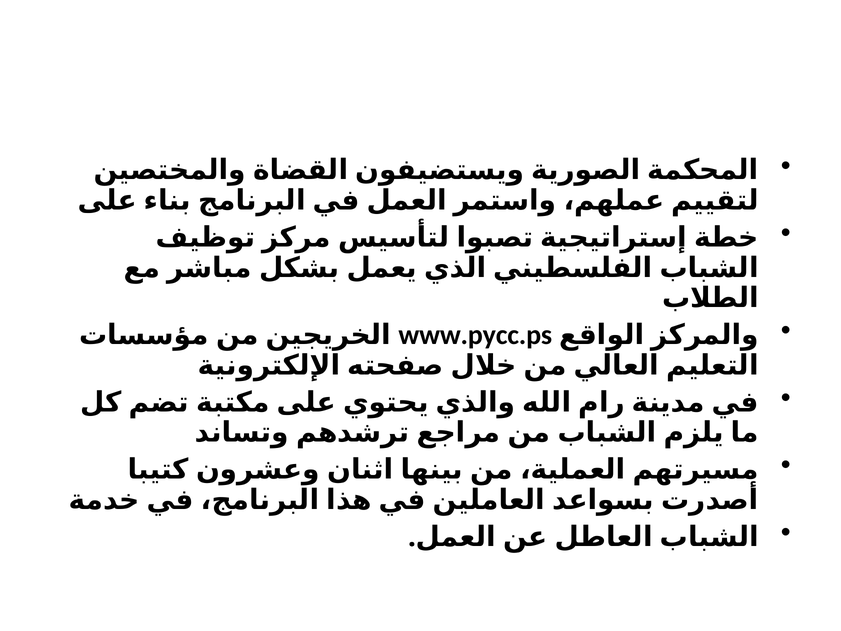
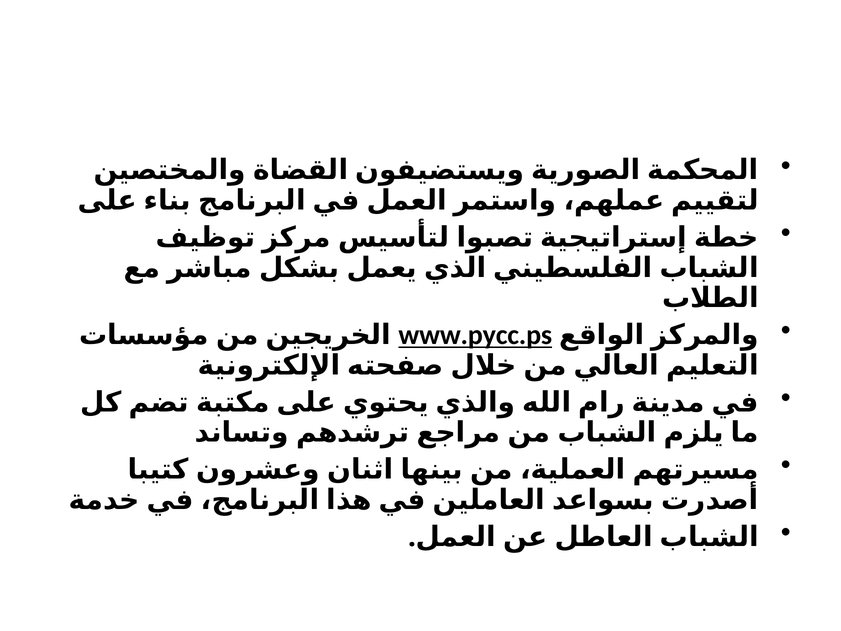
www.pycc.ps underline: none -> present (475, 335)
